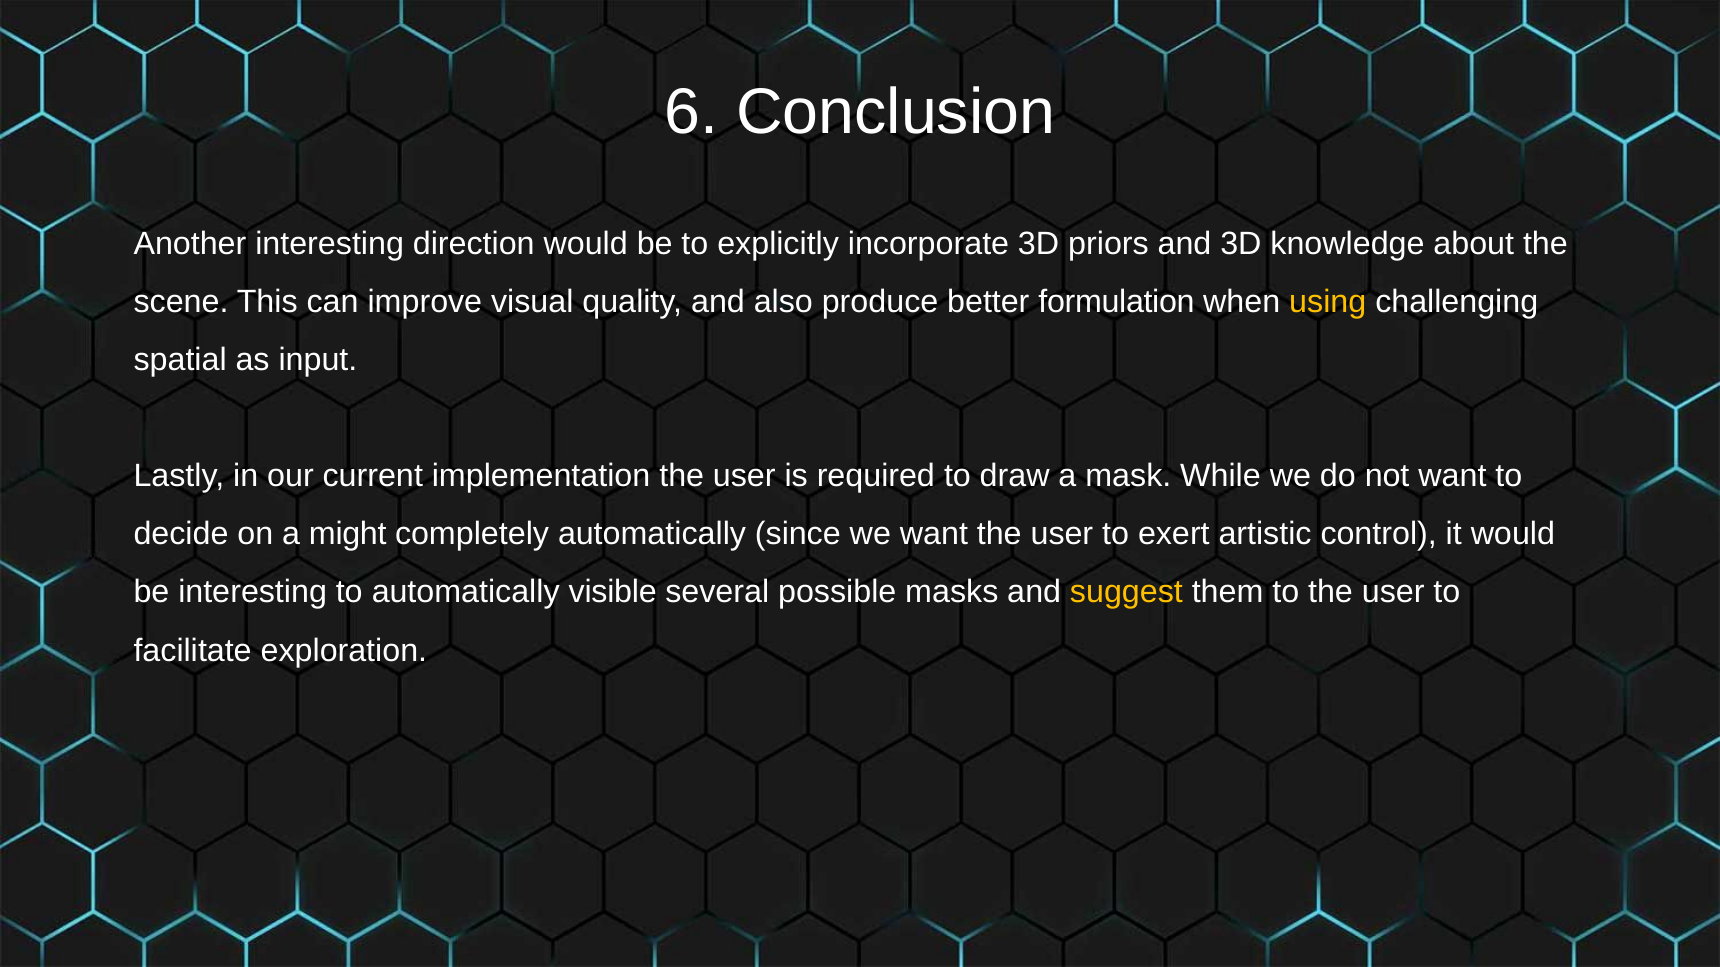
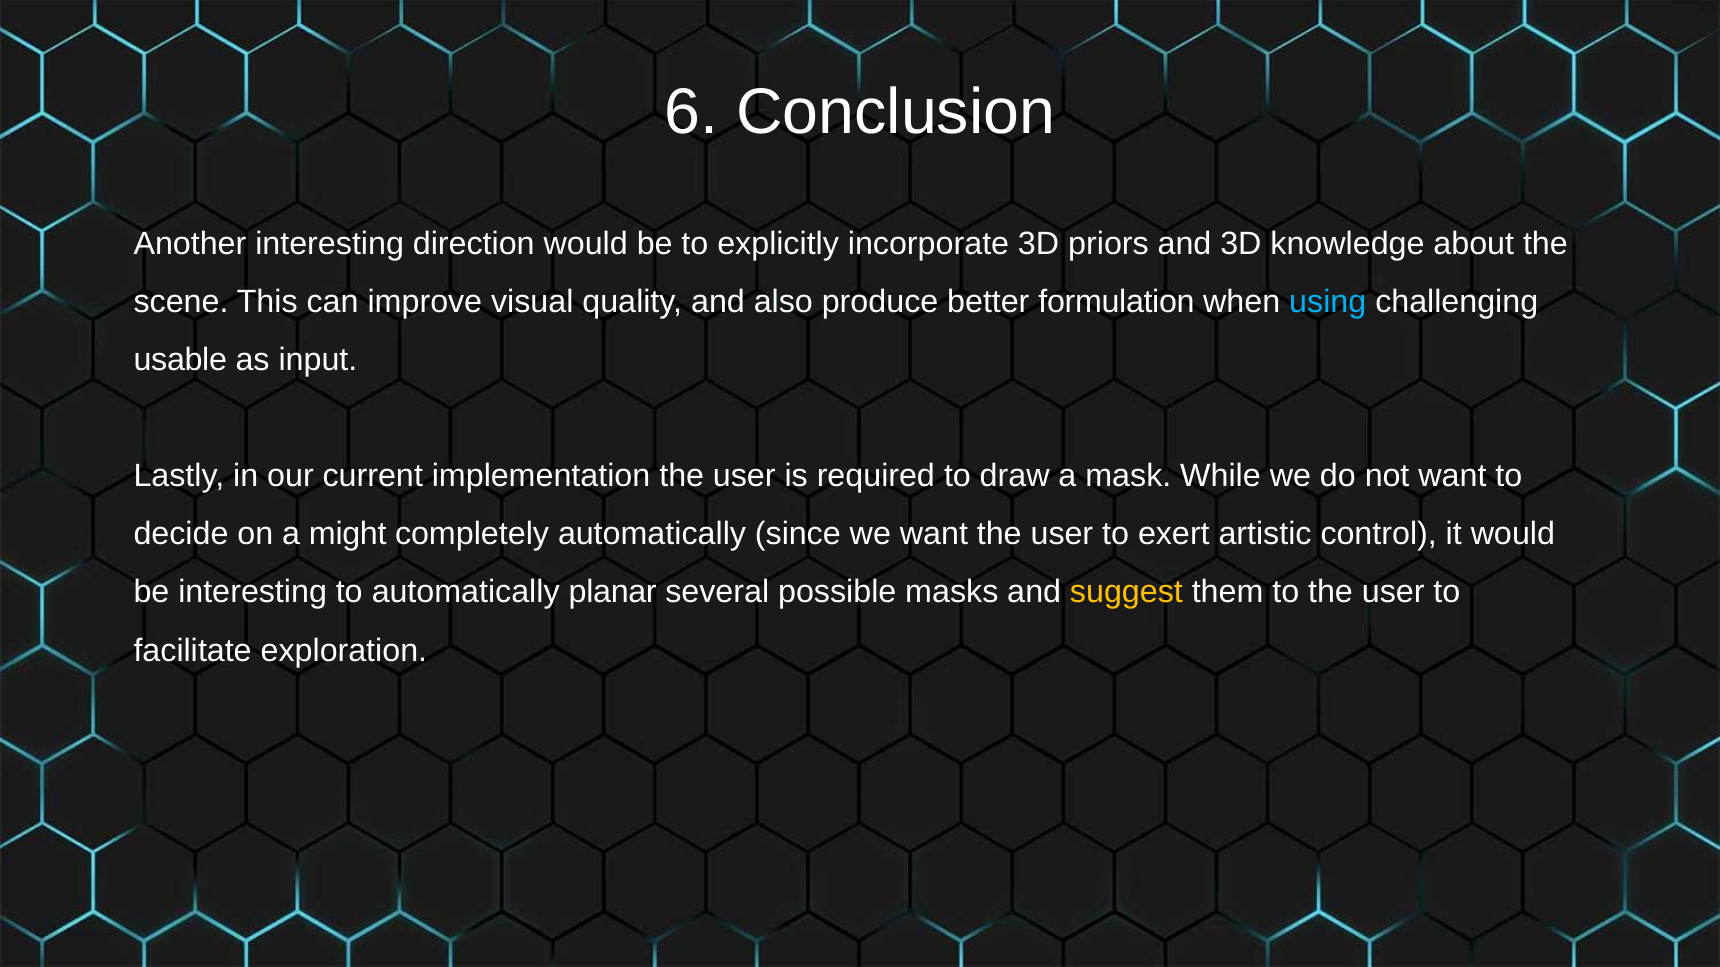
using colour: yellow -> light blue (1328, 302)
spatial: spatial -> usable (180, 360)
visible: visible -> planar (613, 593)
